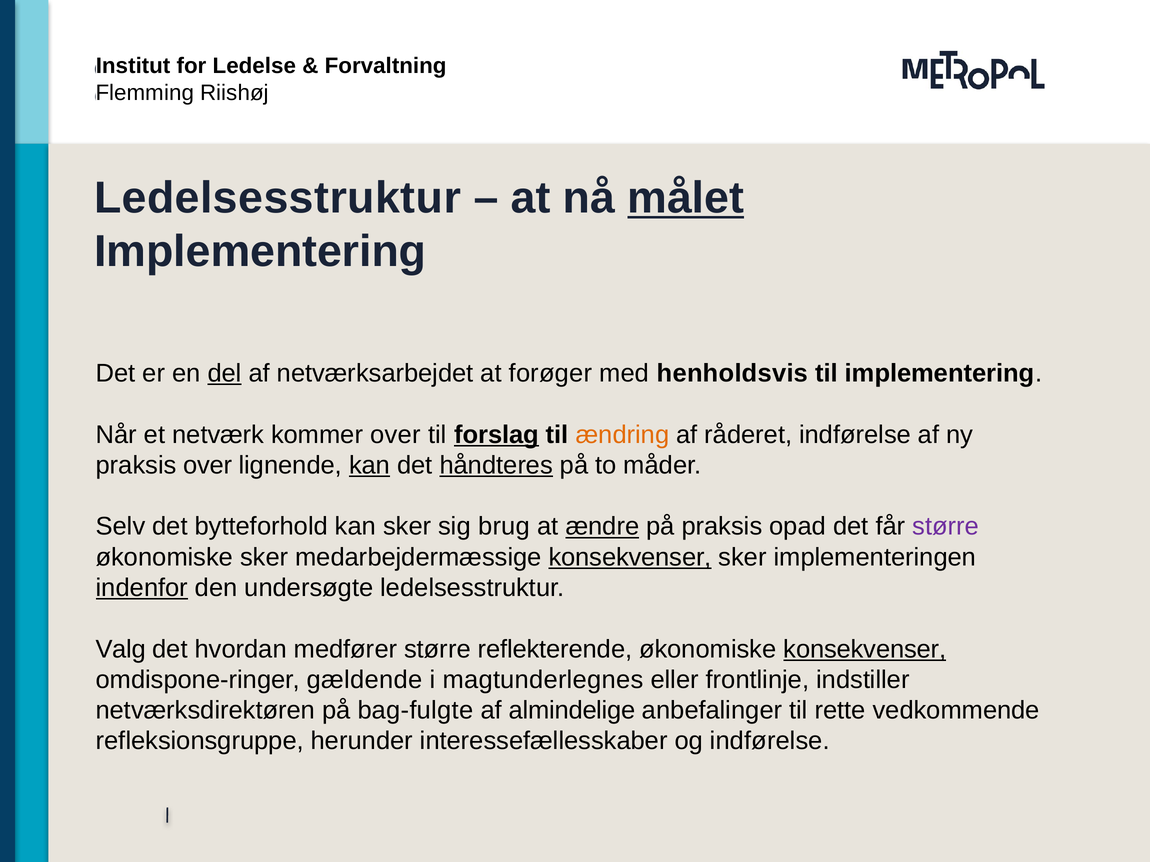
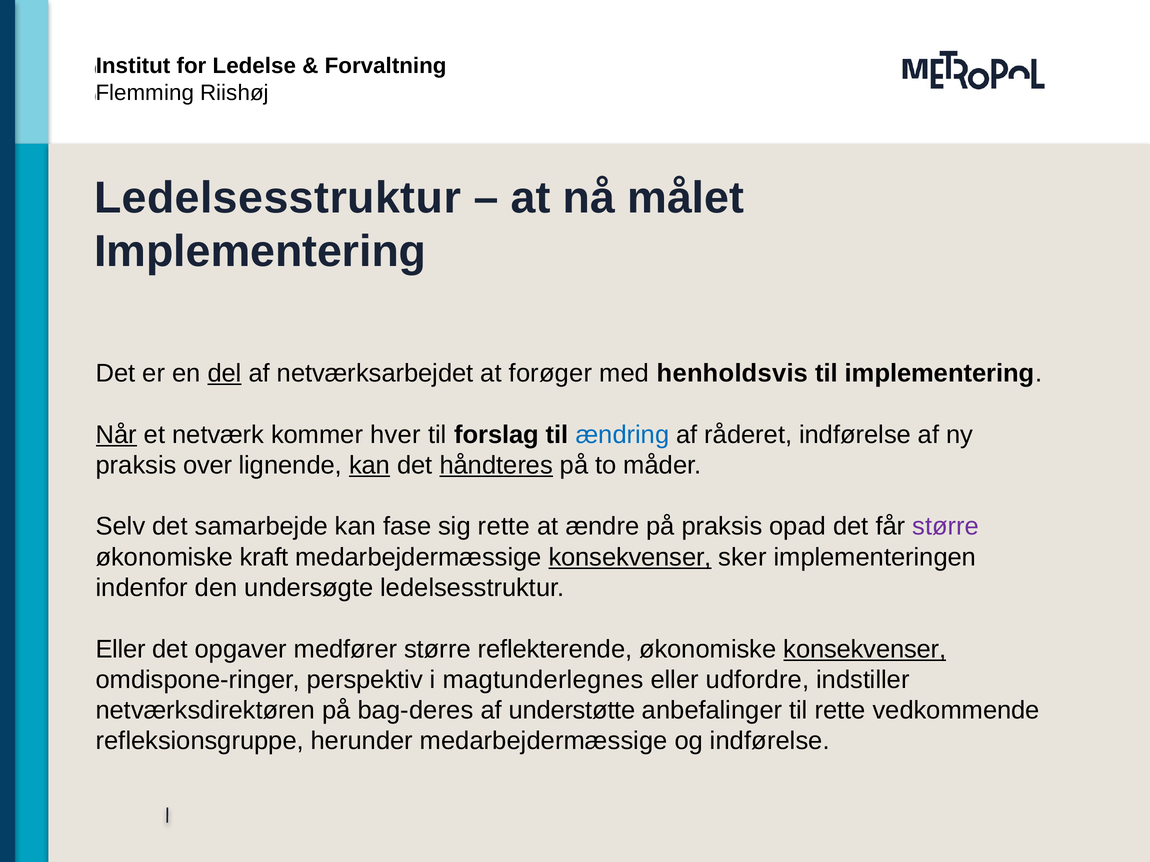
målet underline: present -> none (686, 198)
Når underline: none -> present (116, 435)
kommer over: over -> hver (395, 435)
forslag underline: present -> none (497, 435)
ændring colour: orange -> blue (623, 435)
bytteforhold: bytteforhold -> samarbejde (261, 527)
kan sker: sker -> fase (407, 527)
sig brug: brug -> rette (504, 527)
ændre underline: present -> none (602, 527)
økonomiske sker: sker -> kraft (264, 558)
indenfor underline: present -> none (142, 588)
Valg: Valg -> Eller (121, 649)
hvordan: hvordan -> opgaver (241, 649)
gældende: gældende -> perspektiv (365, 680)
frontlinje: frontlinje -> udfordre (757, 680)
bag-fulgte: bag-fulgte -> bag-deres (416, 711)
almindelige: almindelige -> understøtte (572, 711)
herunder interessefællesskaber: interessefællesskaber -> medarbejdermæssige (544, 741)
